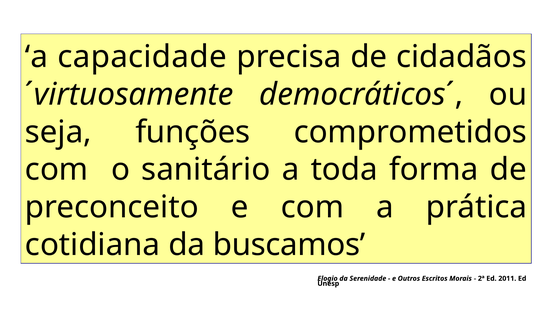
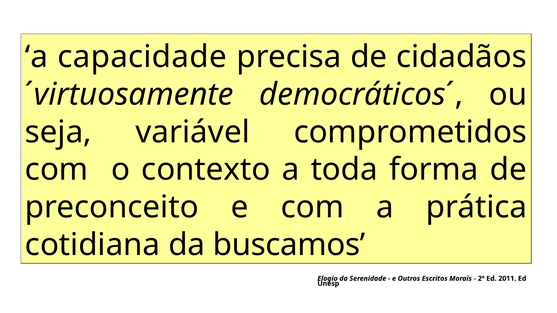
funções: funções -> variável (193, 132)
sanitário: sanitário -> contexto (206, 170)
